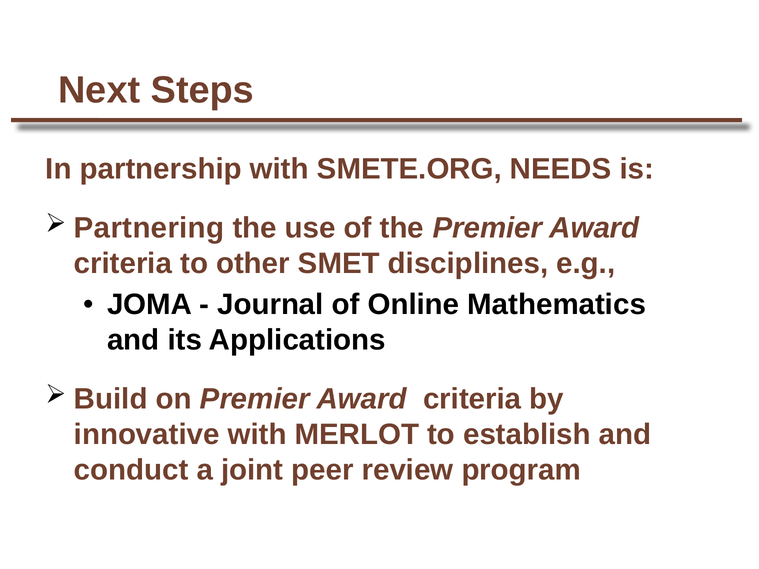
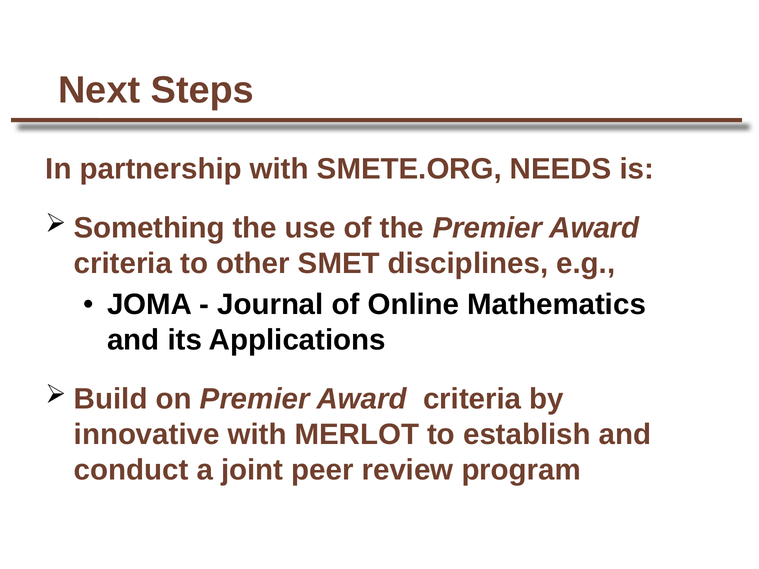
Partnering: Partnering -> Something (149, 228)
